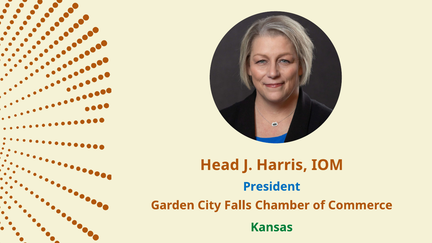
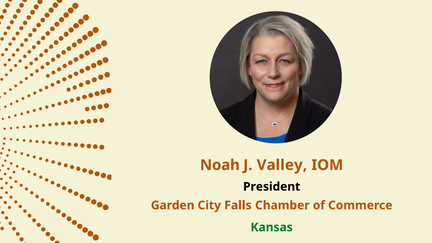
Head: Head -> Noah (220, 165)
Harris: Harris -> Valley (282, 165)
President colour: blue -> black (272, 187)
